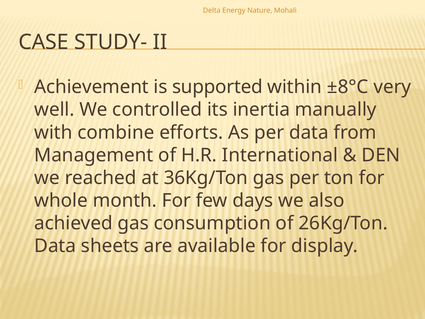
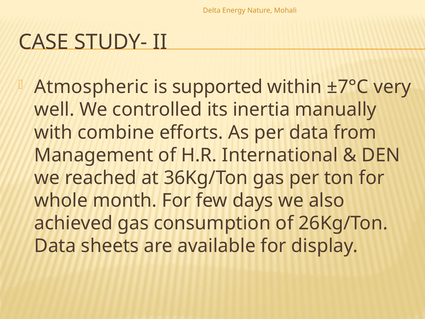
Achievement: Achievement -> Atmospheric (91, 87)
±8°C: ±8°C -> ±7°C (348, 87)
